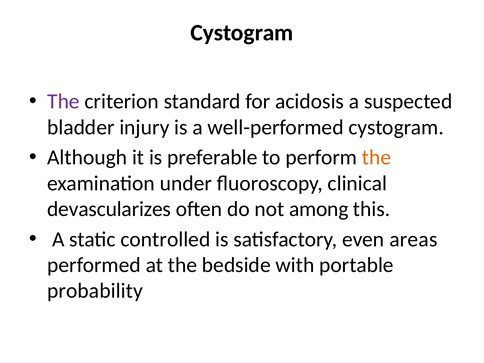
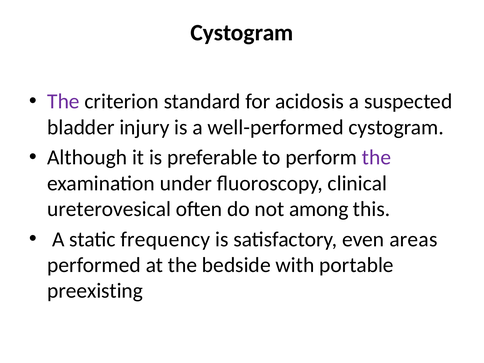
the colour: orange -> purple (377, 157)
devascularizes: devascularizes -> ureterovesical (109, 209)
controlled: controlled -> frequency (165, 239)
probability: probability -> preexisting (95, 291)
